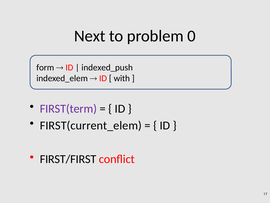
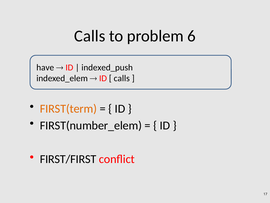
Next: Next -> Calls (90, 36)
0: 0 -> 6 (192, 36)
form: form -> have (45, 67)
with: with -> calls (122, 78)
FIRST(term colour: purple -> orange (68, 108)
FIRST(current_elem: FIRST(current_elem -> FIRST(number_elem (91, 125)
